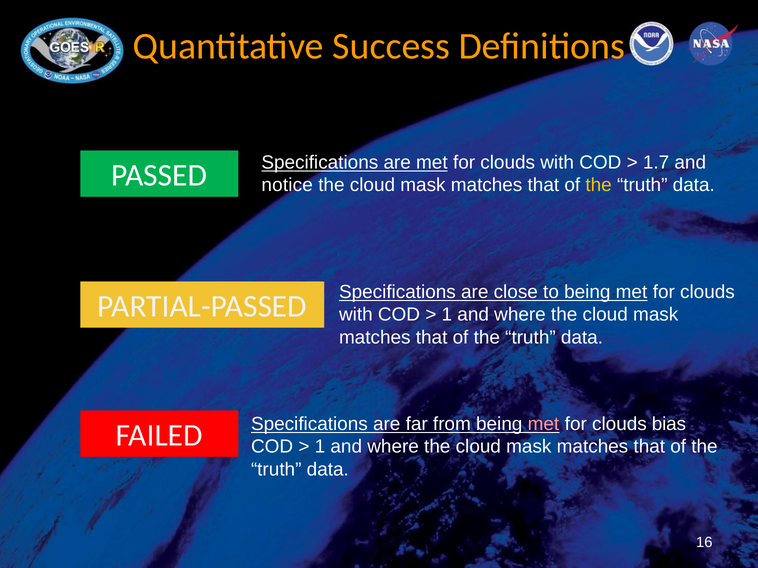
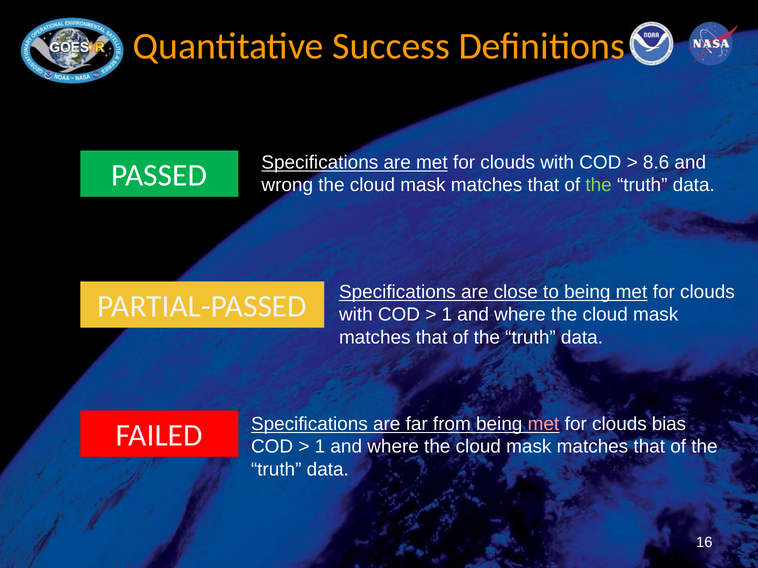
1.7: 1.7 -> 8.6 (656, 163)
notice: notice -> wrong (287, 185)
the colour: yellow -> light green (599, 185)
